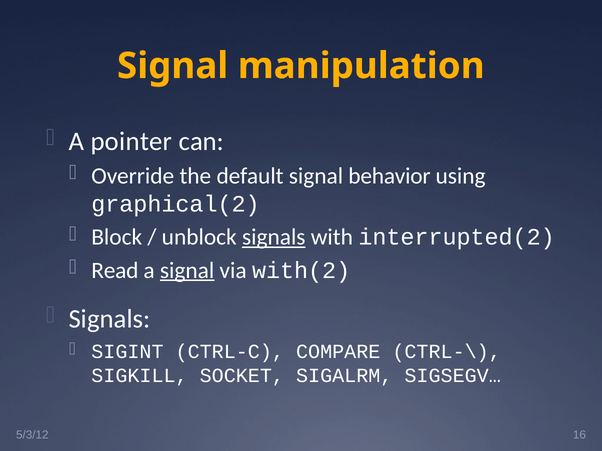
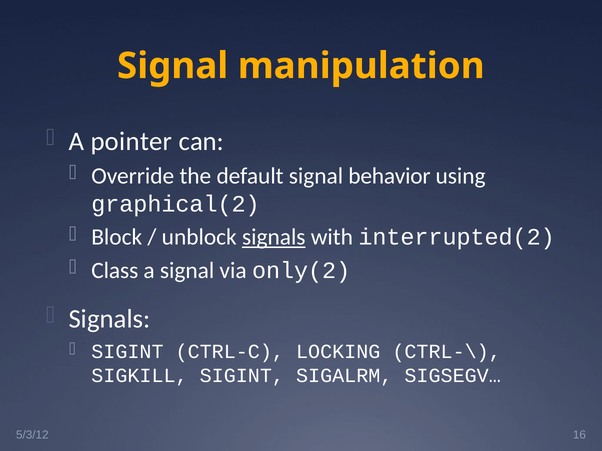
Read: Read -> Class (115, 271)
signal underline: present -> none (187, 271)
with(2: with(2 -> only(2 (301, 271)
COMPARE: COMPARE -> LOCKING (338, 352)
SIGKILL SOCKET: SOCKET -> SIGINT (242, 376)
